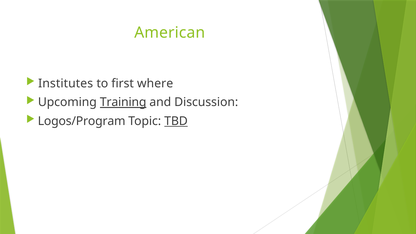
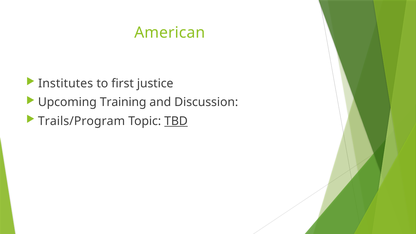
where: where -> justice (155, 83)
Training underline: present -> none (123, 102)
Logos/Program: Logos/Program -> Trails/Program (81, 121)
